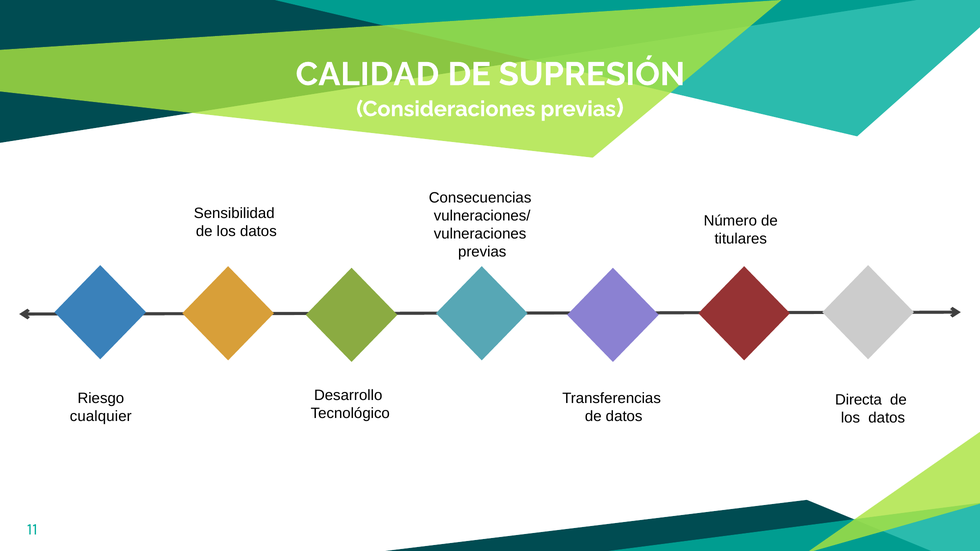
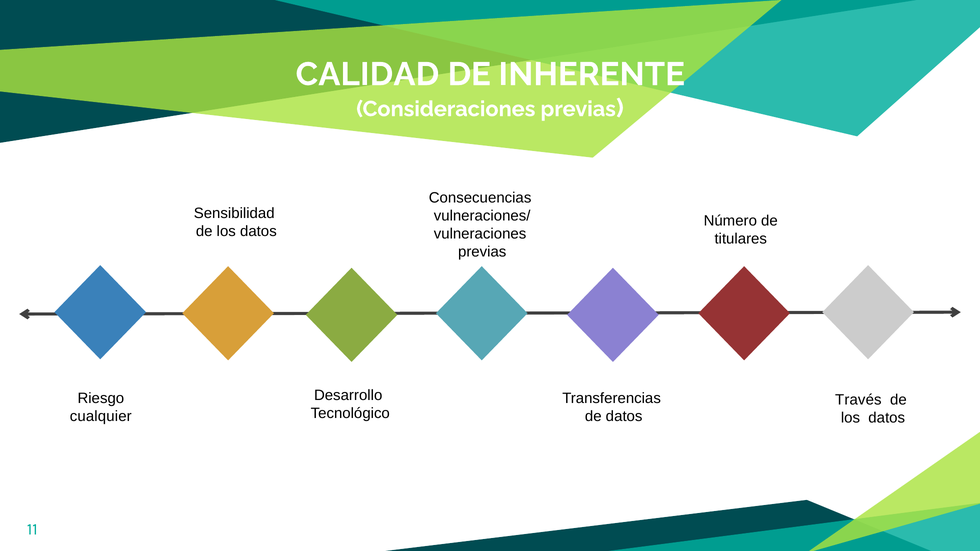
SUPRESIÓN: SUPRESIÓN -> INHERENTE (592, 74)
Directa: Directa -> Través (858, 400)
